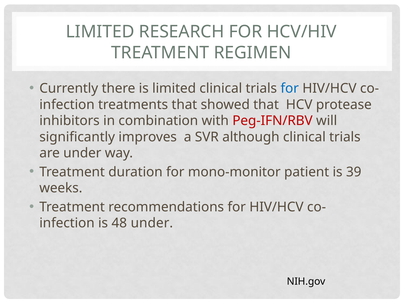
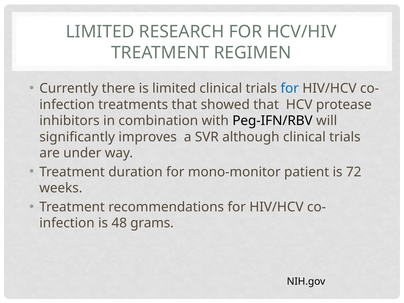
Peg-IFN/RBV colour: red -> black (273, 121)
39: 39 -> 72 (354, 172)
48 under: under -> grams (152, 223)
